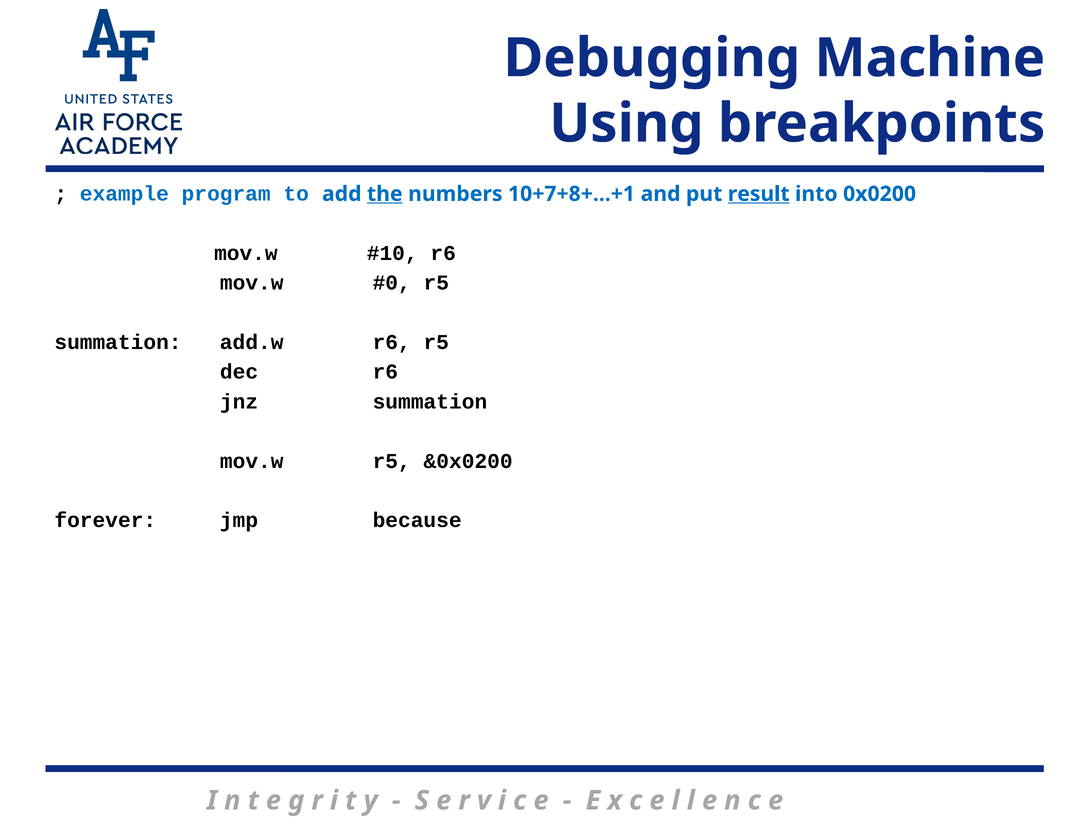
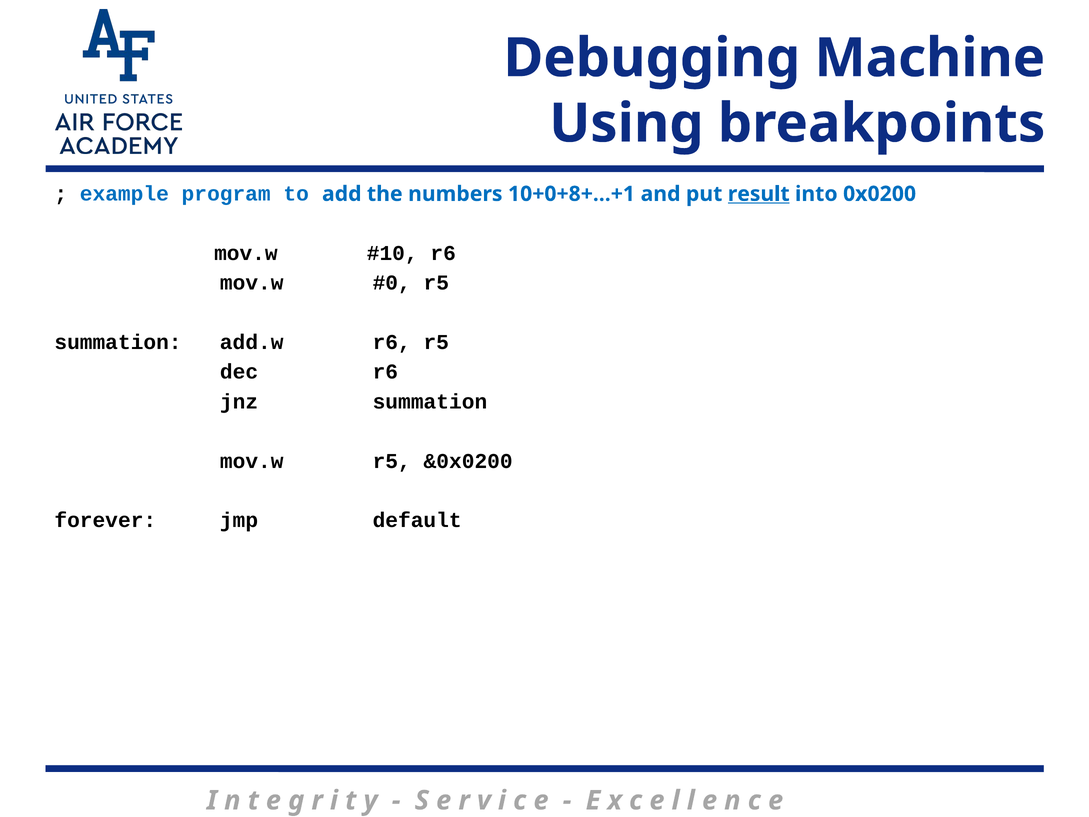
the underline: present -> none (385, 194)
10+7+8+...+1: 10+7+8+...+1 -> 10+0+8+...+1 (571, 194)
because: because -> default (417, 520)
